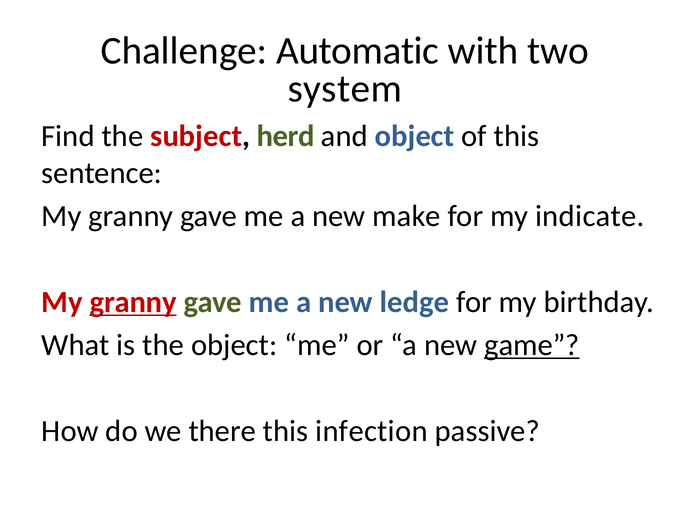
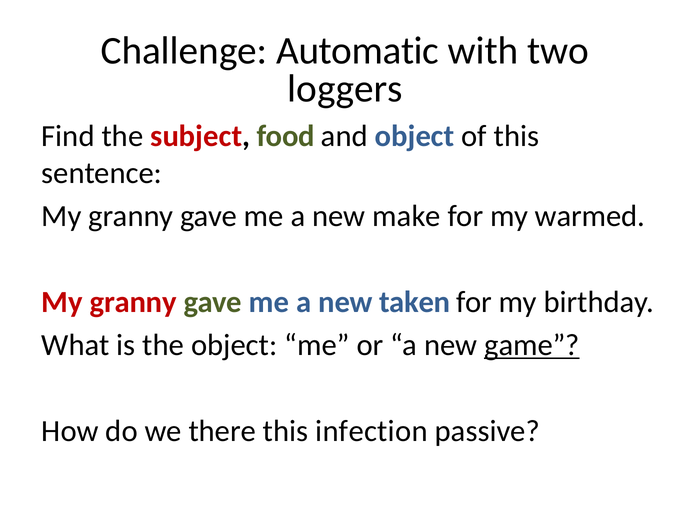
system: system -> loggers (345, 89)
herd: herd -> food (286, 136)
indicate: indicate -> warmed (590, 216)
granny underline: present -> none (133, 302)
ledge: ledge -> taken (415, 302)
